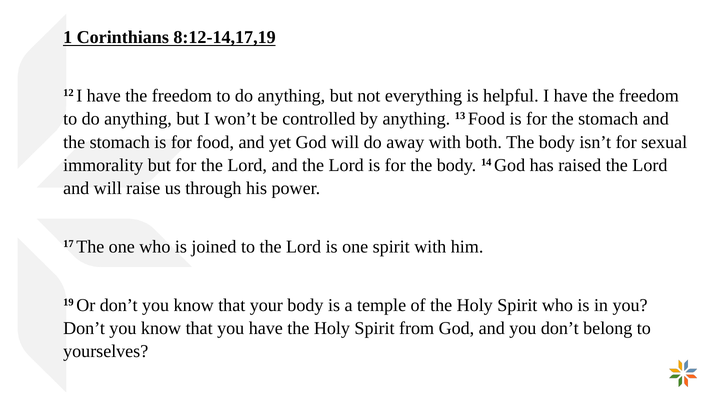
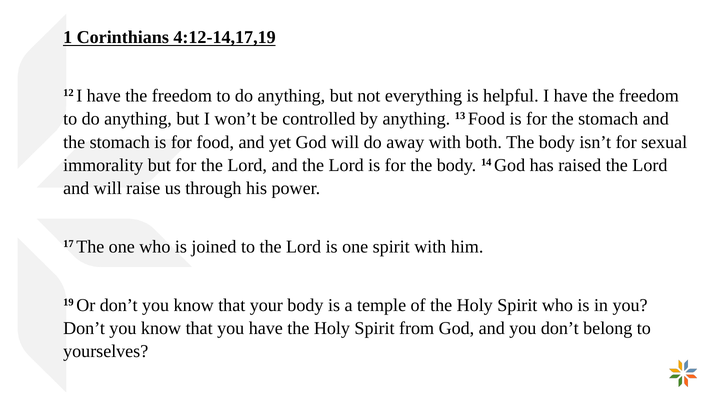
8:12-14,17,19: 8:12-14,17,19 -> 4:12-14,17,19 (225, 37)
